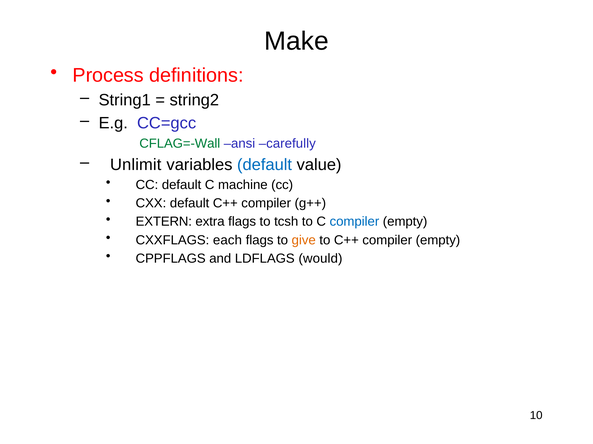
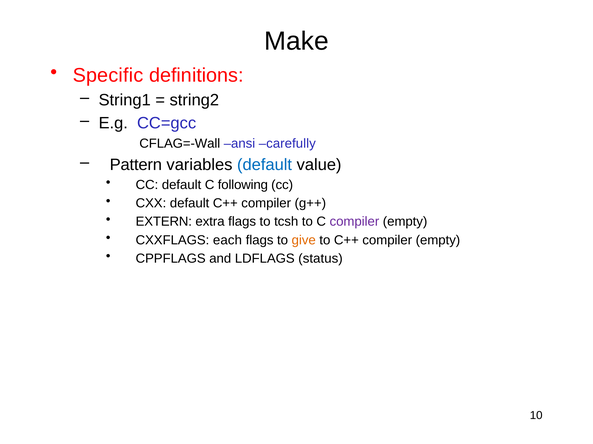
Process: Process -> Specific (108, 76)
CFLAG=-Wall colour: green -> black (180, 144)
Unlimit: Unlimit -> Pattern (136, 165)
machine: machine -> following (243, 185)
compiler colour: blue -> purple (354, 222)
would: would -> status (321, 259)
